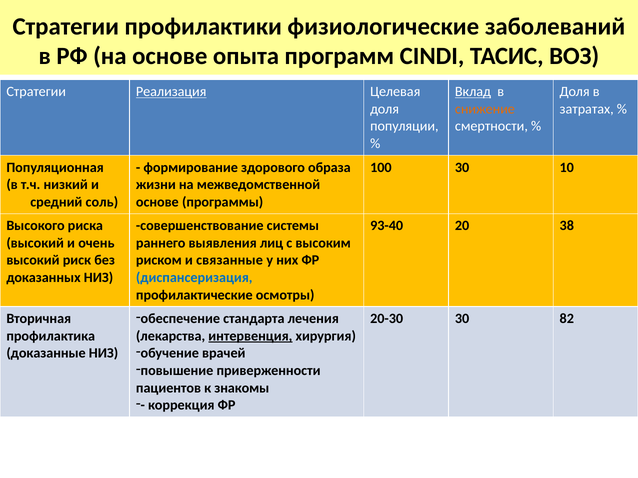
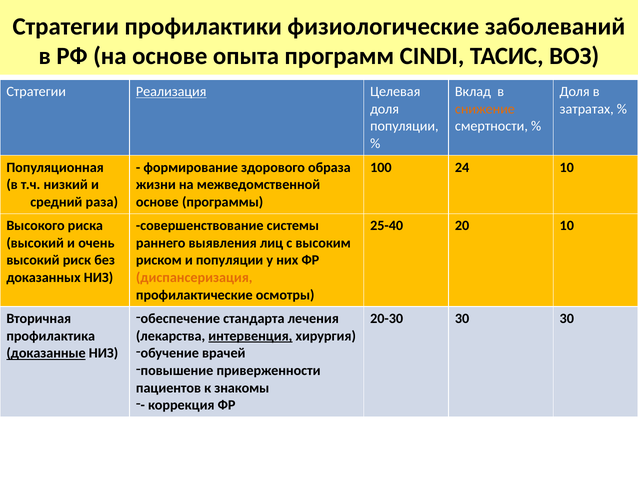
Вклад underline: present -> none (473, 92)
100 30: 30 -> 24 (462, 168)
соль: соль -> раза (102, 202)
93-40: 93-40 -> 25-40 (387, 226)
20 38: 38 -> 10 (567, 226)
и связанные: связанные -> популяции (230, 261)
диспансеризация colour: blue -> orange (194, 278)
30 82: 82 -> 30 (567, 319)
доказанные underline: none -> present (46, 354)
